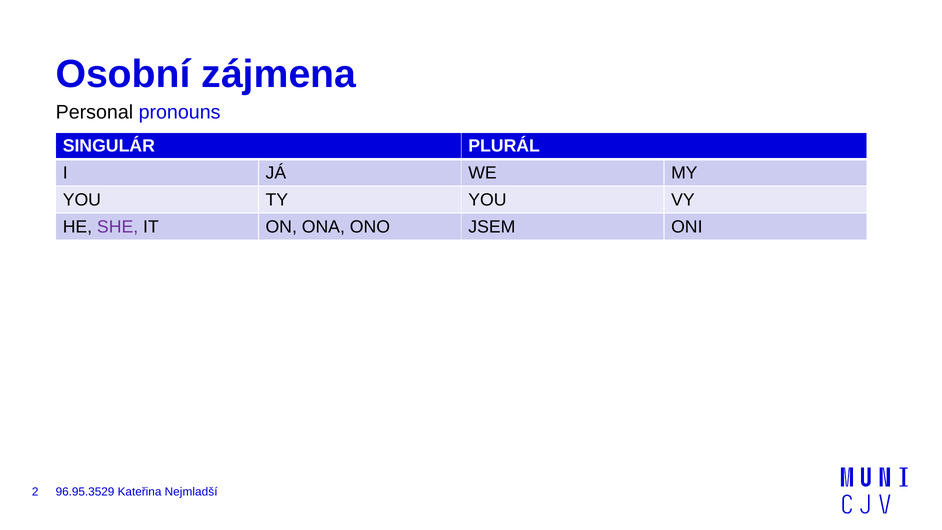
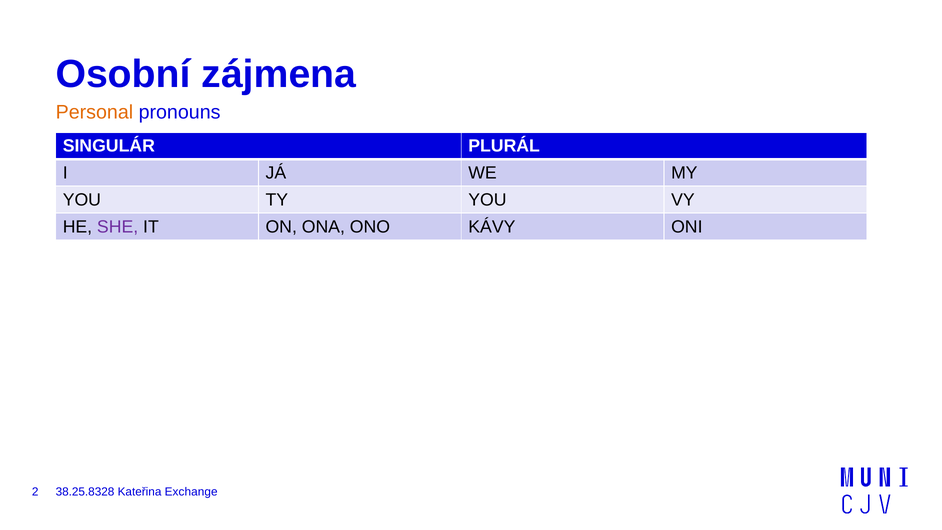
Personal colour: black -> orange (94, 112)
JSEM: JSEM -> KÁVY (492, 227)
96.95.3529: 96.95.3529 -> 38.25.8328 (85, 492)
Nejmladší: Nejmladší -> Exchange (191, 492)
